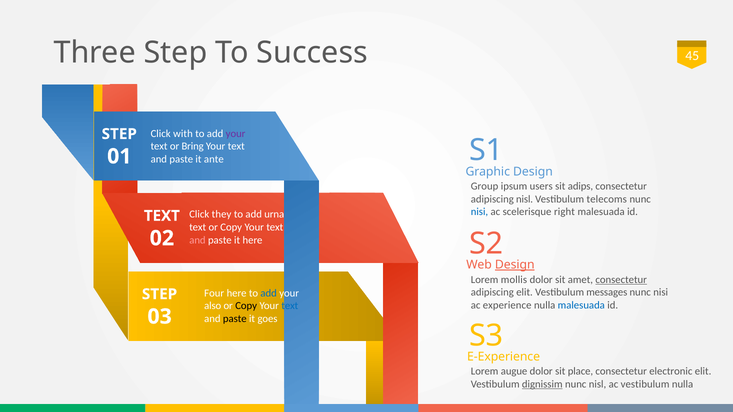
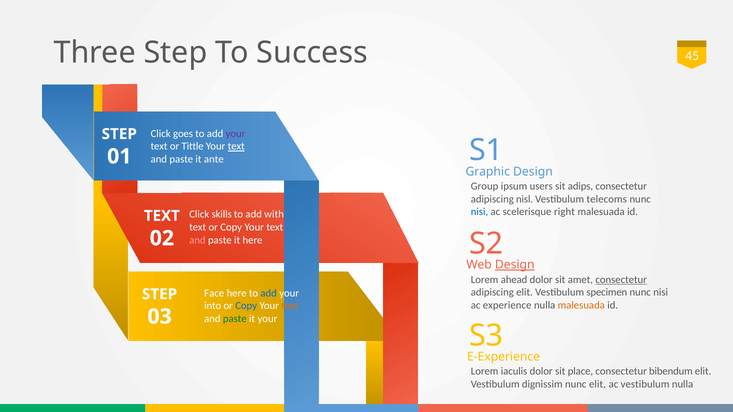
with: with -> goes (183, 134)
Bring: Bring -> Tittle (193, 147)
text underline: none -> present (236, 147)
they: they -> skills (222, 215)
urna: urna -> with (274, 215)
mollis: mollis -> ahead (514, 280)
messages: messages -> specimen (607, 293)
Four: Four -> Face (214, 293)
malesuada colour: blue -> orange (581, 305)
also: also -> into (213, 306)
Copy colour: black -> blue (246, 306)
text colour: blue -> orange (290, 306)
paste colour: black -> green (235, 319)
it goes: goes -> your (267, 319)
augue: augue -> iaculis (514, 372)
electronic: electronic -> bibendum (671, 372)
dignissim underline: present -> none (542, 385)
nunc nisl: nisl -> elit (597, 385)
